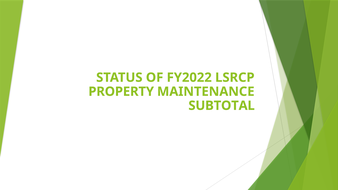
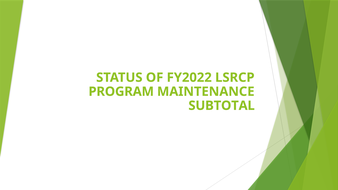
PROPERTY: PROPERTY -> PROGRAM (121, 92)
